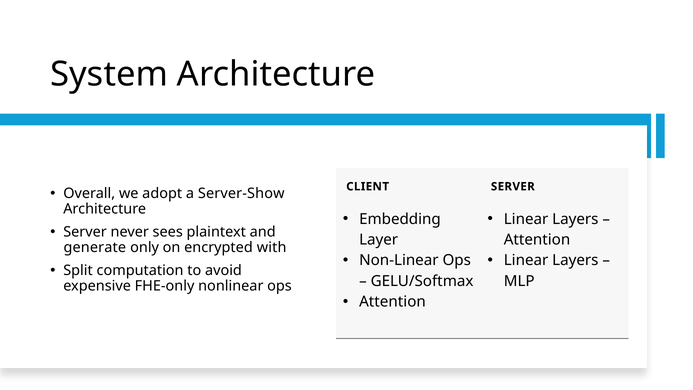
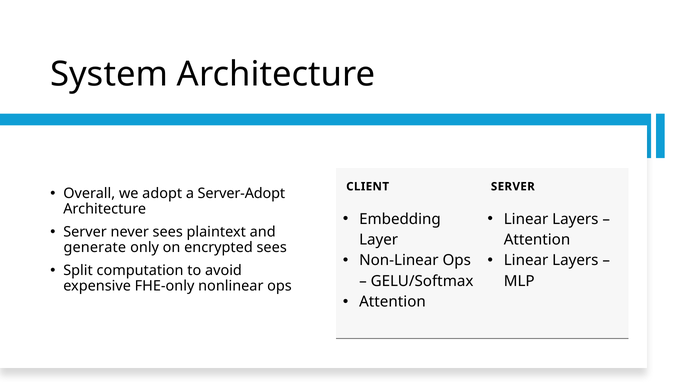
Server-Show: Server-Show -> Server-Adopt (241, 193)
encrypted with: with -> sees (272, 247)
